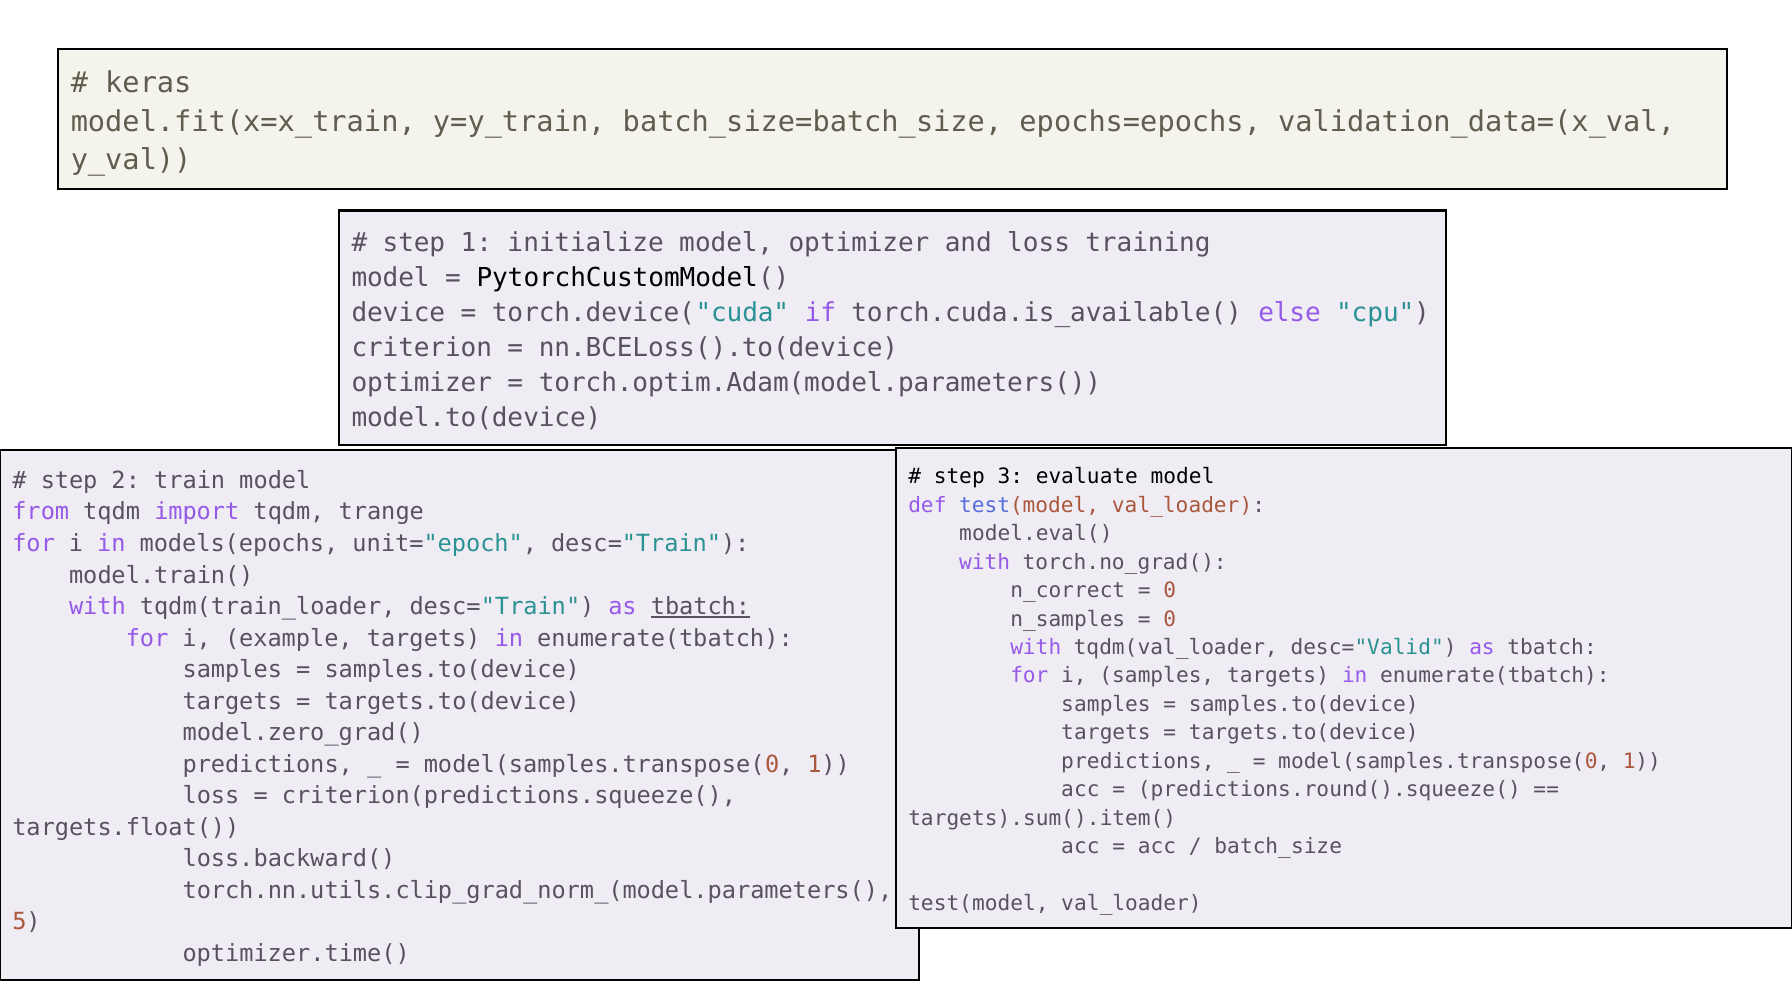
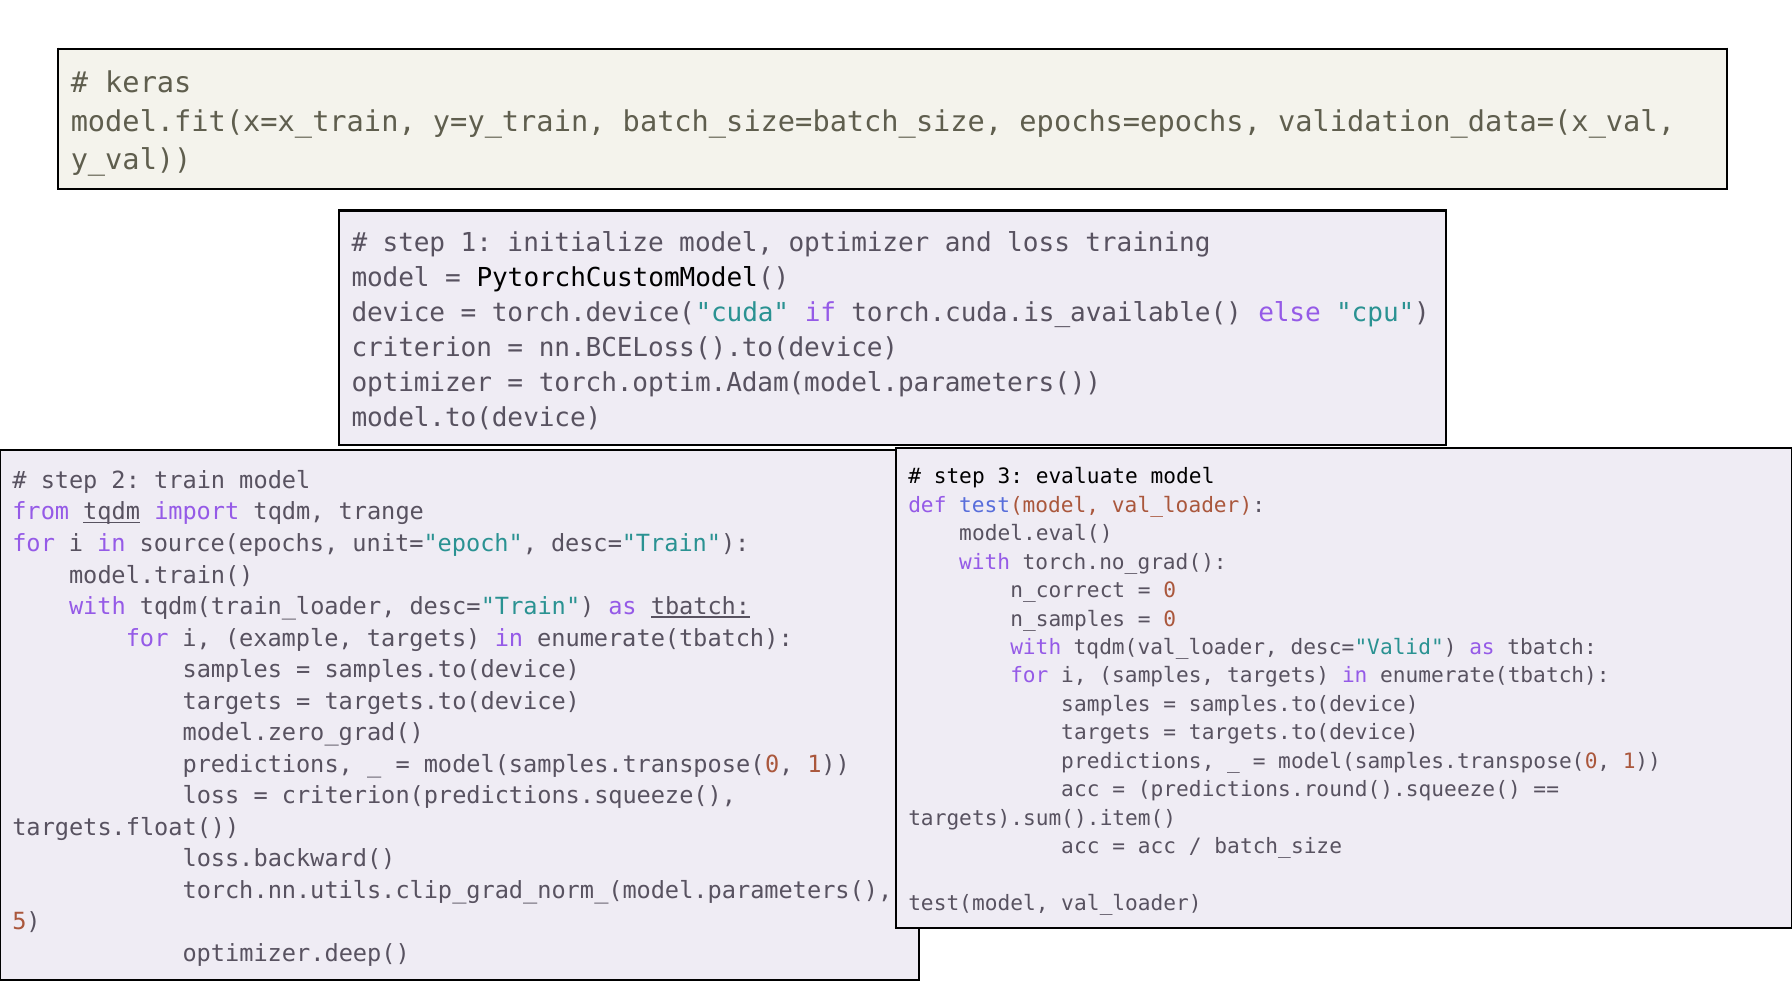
tqdm underline: none -> present (112, 512)
models(epochs: models(epochs -> source(epochs (239, 544)
optimizer.time(: optimizer.time( -> optimizer.deep( (296, 954)
